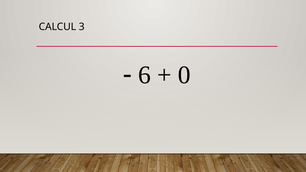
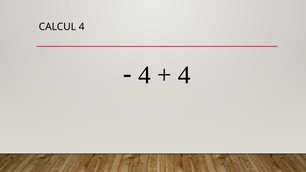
CALCUL 3: 3 -> 4 (82, 27)
6: 6 -> 4 (144, 75)
0: 0 -> 4 (184, 75)
